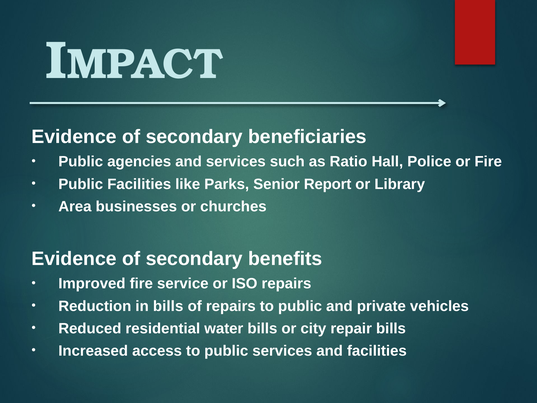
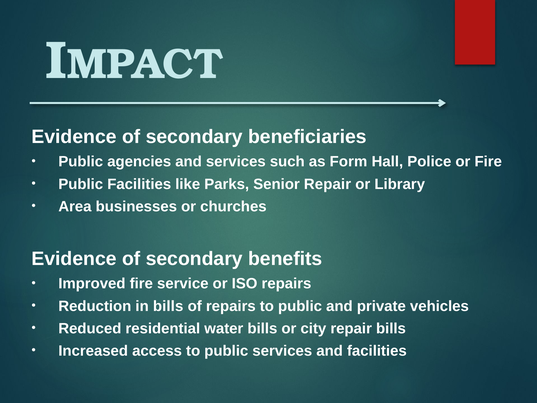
Ratio: Ratio -> Form (348, 162)
Senior Report: Report -> Repair (327, 184)
